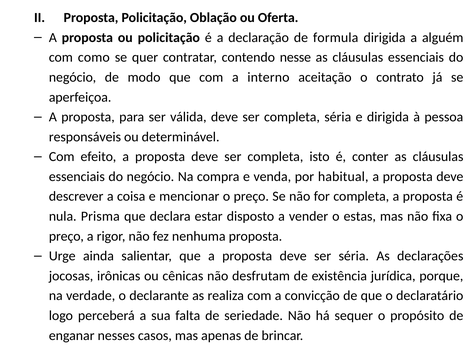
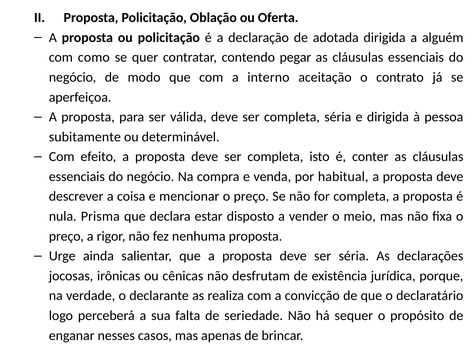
formula: formula -> adotada (336, 38)
nesse: nesse -> pegar (295, 57)
responsáveis: responsáveis -> subitamente (85, 137)
estas: estas -> meio (360, 217)
